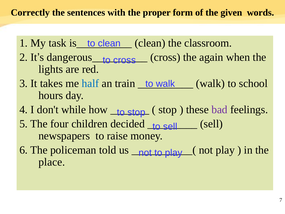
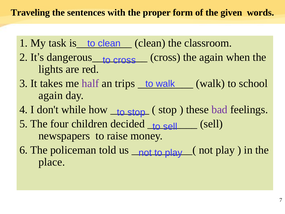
Correctly: Correctly -> Traveling (30, 13)
half colour: blue -> purple (90, 83)
train: train -> trips (125, 83)
hours: hours -> again (51, 95)
